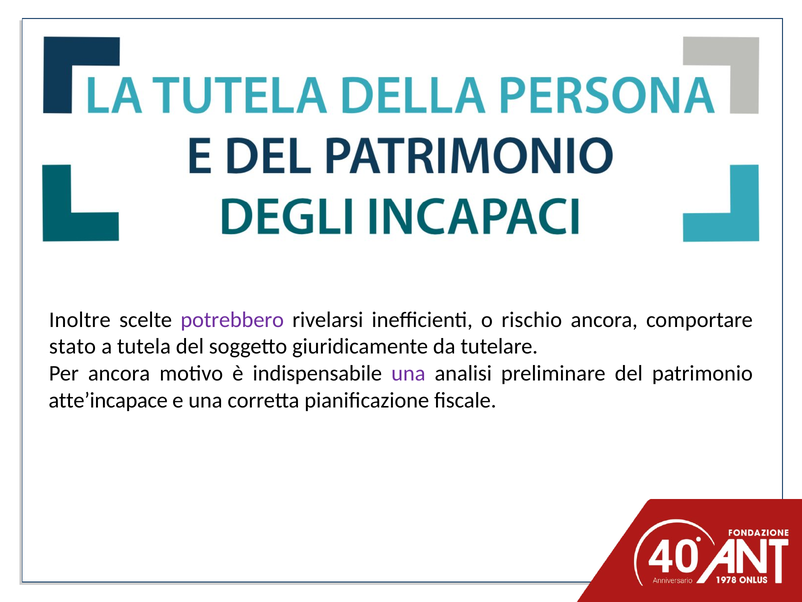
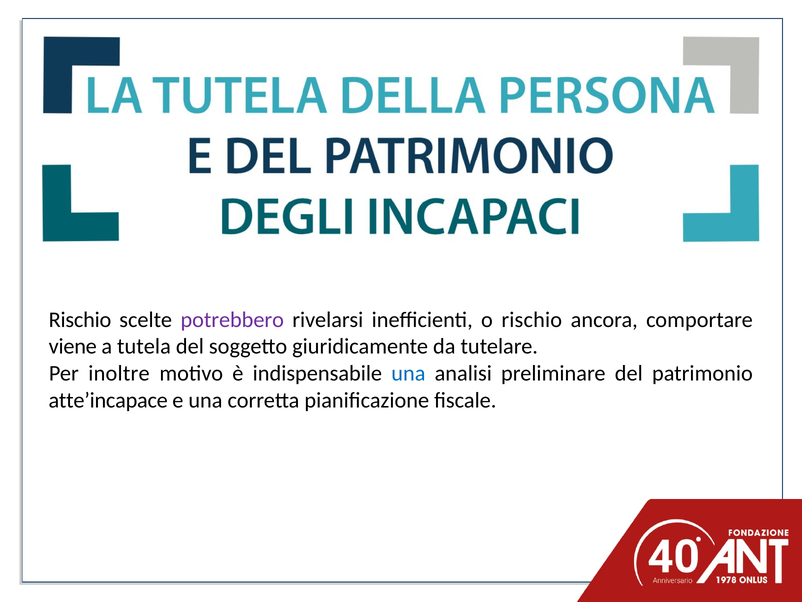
Inoltre: Inoltre -> Rischio (80, 320)
stato: stato -> viene (73, 346)
Per ancora: ancora -> inoltre (119, 373)
una colour: purple -> blue (408, 373)
